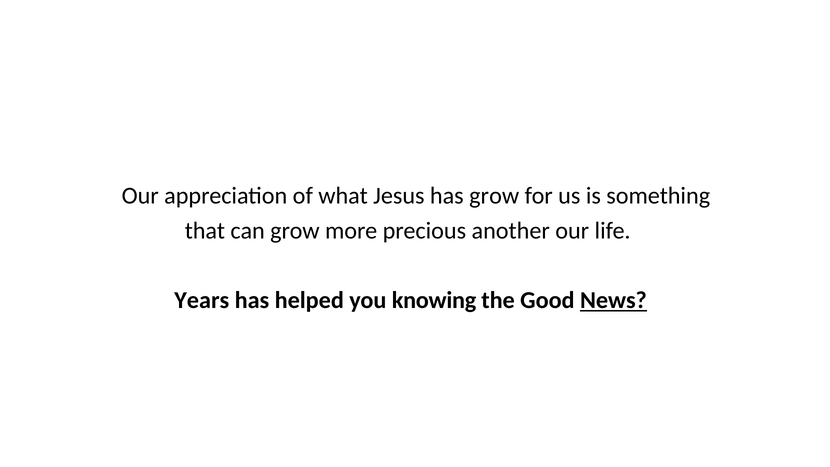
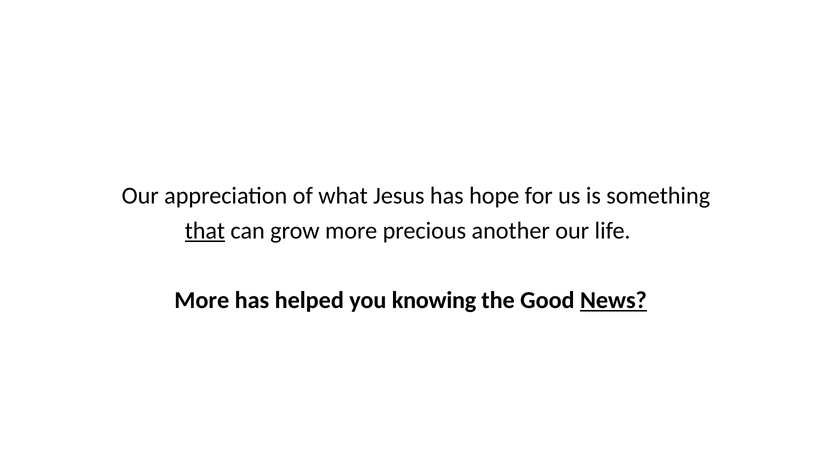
has grow: grow -> hope (494, 196)
that underline: none -> present (205, 231)
Years: Years -> More (202, 300)
